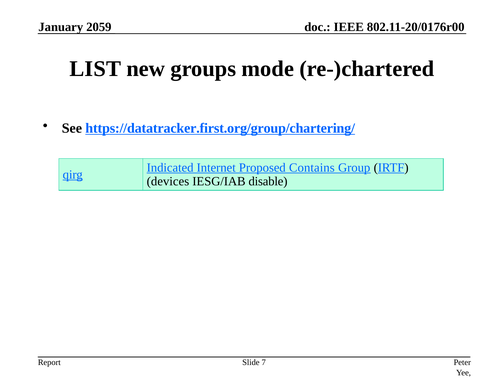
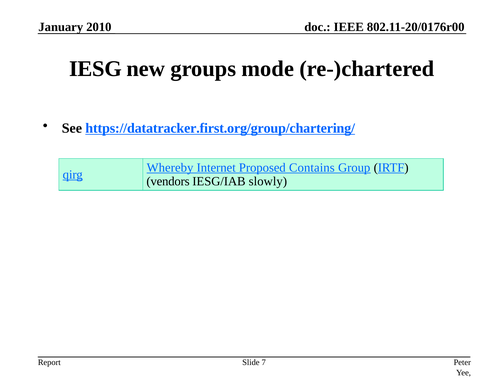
2059: 2059 -> 2010 (99, 27)
LIST: LIST -> IESG (96, 69)
Indicated: Indicated -> Whereby (170, 168)
devices: devices -> vendors (168, 181)
disable: disable -> slowly (268, 181)
